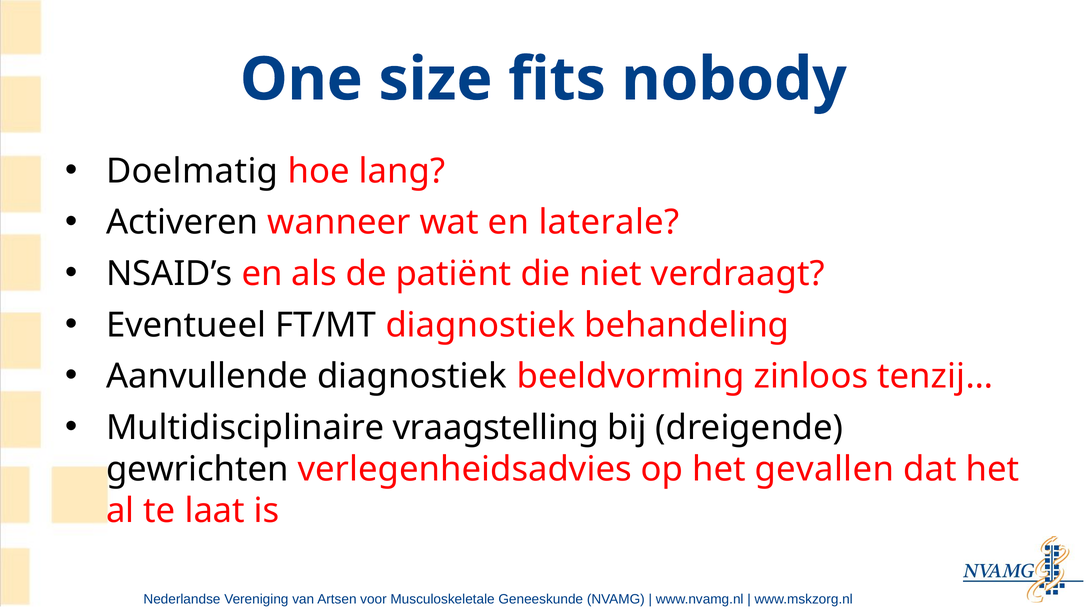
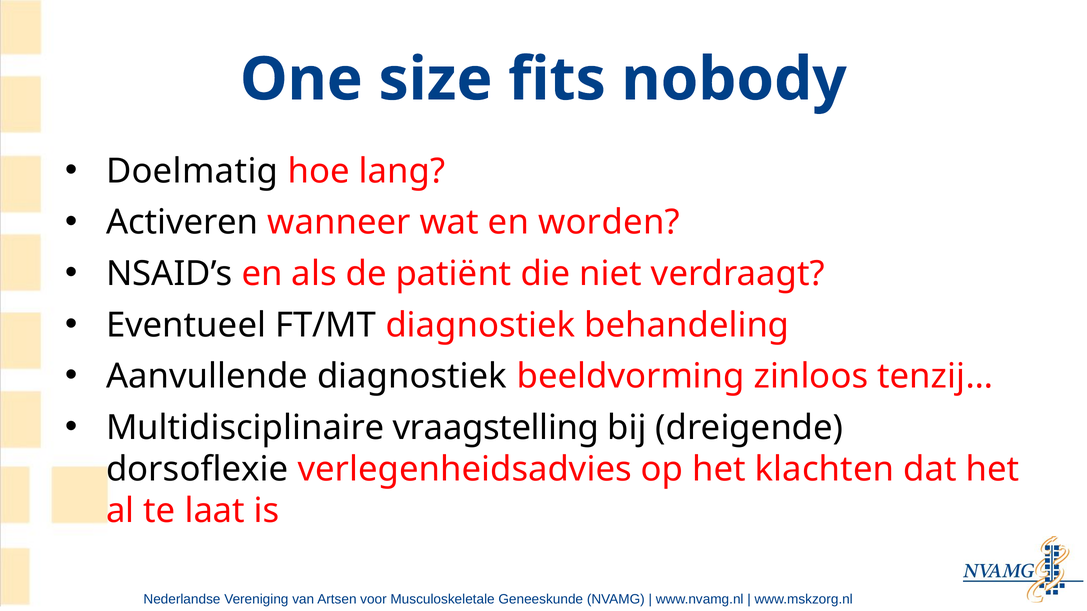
laterale: laterale -> worden (609, 223)
gewrichten: gewrichten -> dorsoflexie (197, 470)
gevallen: gevallen -> klachten (825, 470)
